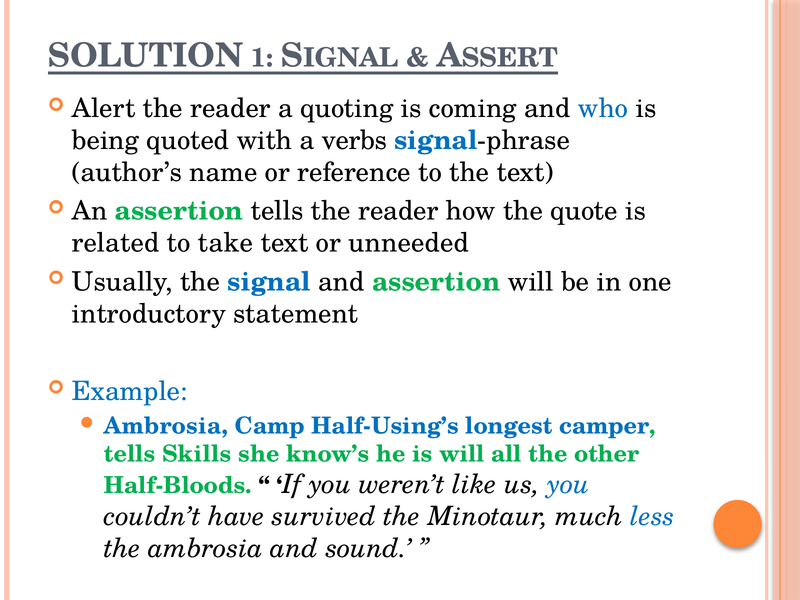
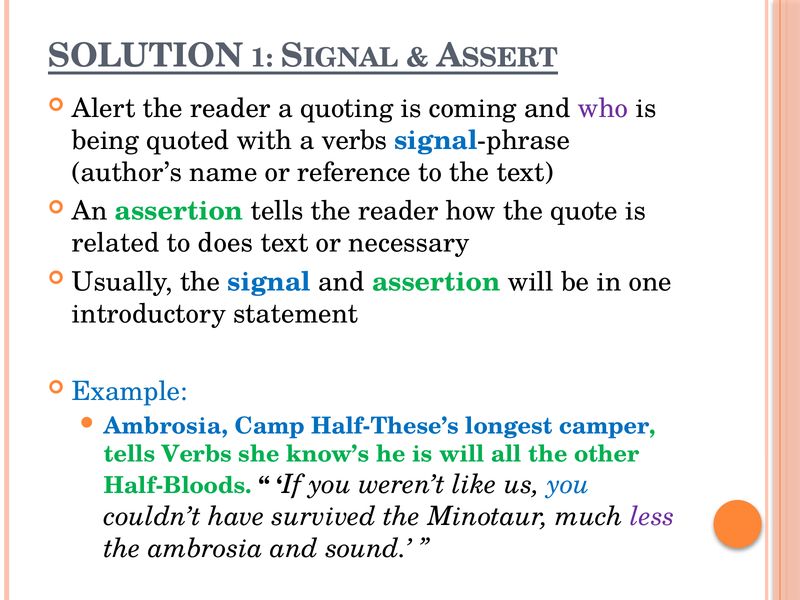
who colour: blue -> purple (603, 108)
take: take -> does (225, 243)
unneeded: unneeded -> necessary (409, 243)
Half-Using’s: Half-Using’s -> Half-These’s (385, 426)
tells Skills: Skills -> Verbs (197, 454)
less colour: blue -> purple (653, 517)
